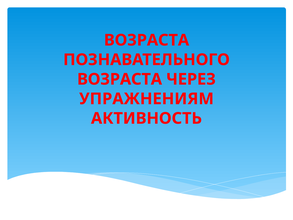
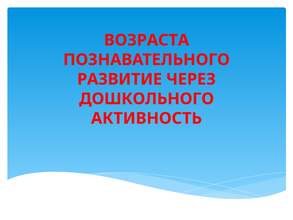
ВОЗРАСТА: ВОЗРАСТА -> РАЗВИТИЕ (120, 79)
УПРАЖНЕНИЯМ: УПРАЖНЕНИЯМ -> ДОШКОЛЬНОГО (147, 99)
